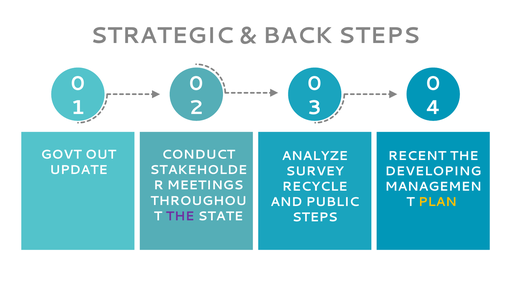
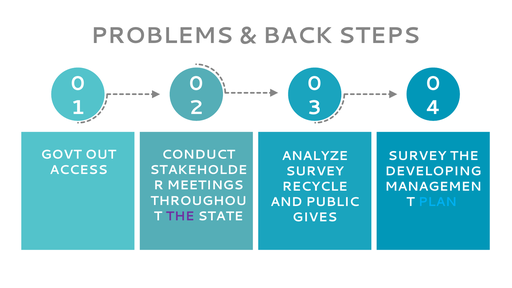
STRATEGIC: STRATEGIC -> PROBLEMS (162, 36)
RECENT: RECENT -> SURVEY (417, 156)
UPDATE: UPDATE -> ACCESS (79, 170)
PLAN colour: yellow -> light blue (437, 202)
STEPS: STEPS -> GIVES (315, 217)
